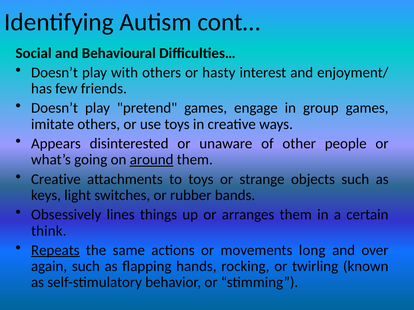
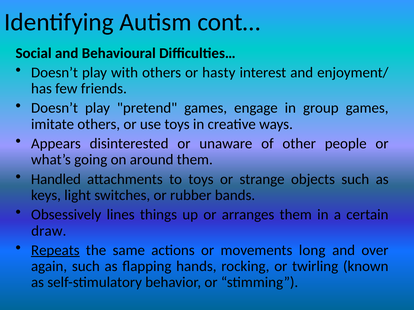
around underline: present -> none (152, 160)
Creative: Creative -> Handled (56, 179)
think: think -> draw (49, 231)
